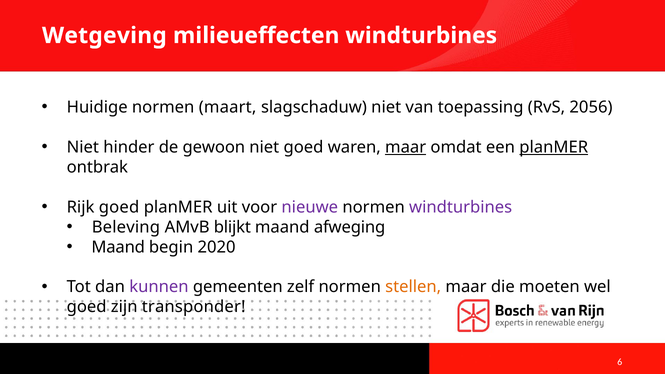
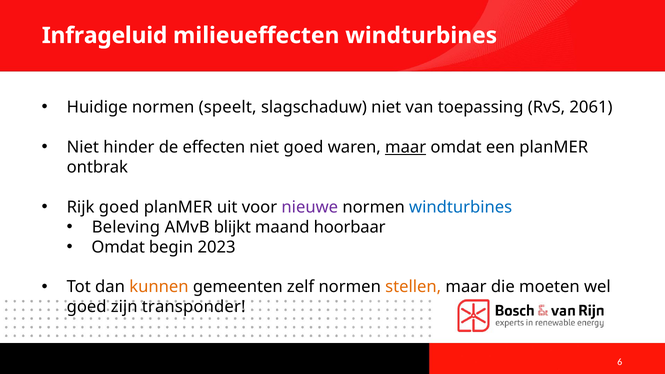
Wetgeving: Wetgeving -> Infrageluid (105, 36)
maart: maart -> speelt (228, 107)
2056: 2056 -> 2061 (591, 107)
gewoon: gewoon -> effecten (214, 147)
planMER underline: present -> none (554, 147)
windturbines colour: purple -> blue (461, 207)
afweging: afweging -> hoorbaar (350, 227)
Maand: Maand -> Omdat (118, 247)
2020: 2020 -> 2023 (217, 247)
kunnen colour: purple -> orange (159, 287)
